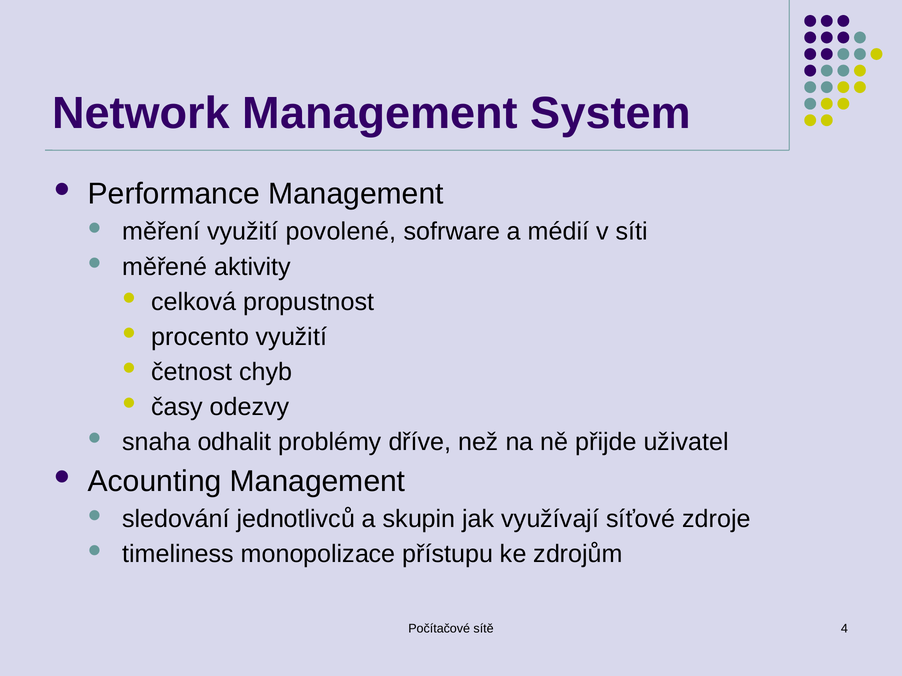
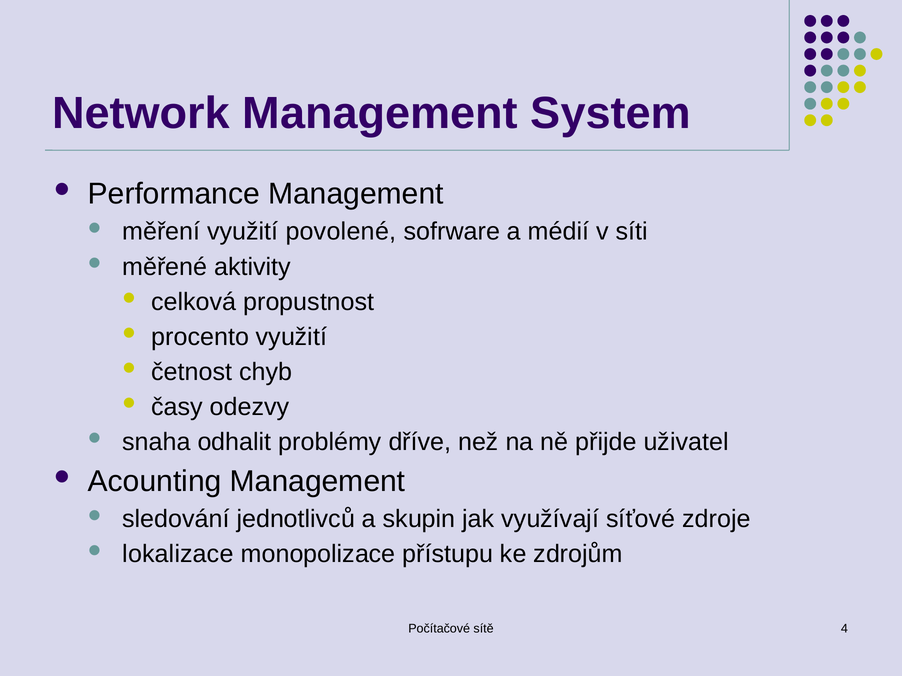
timeliness: timeliness -> lokalizace (178, 555)
